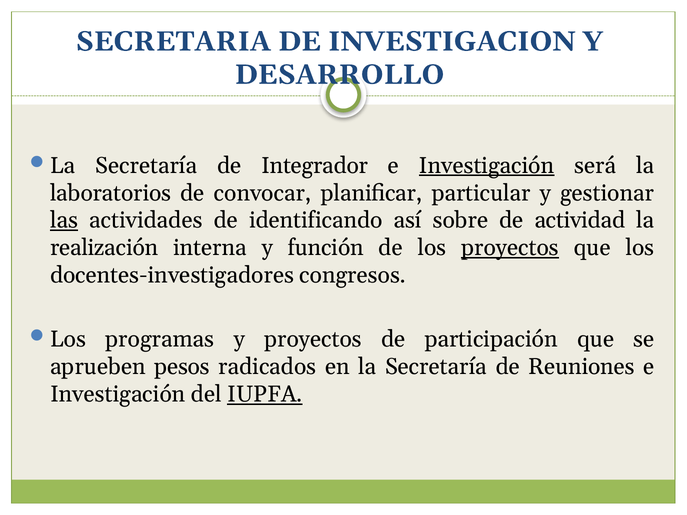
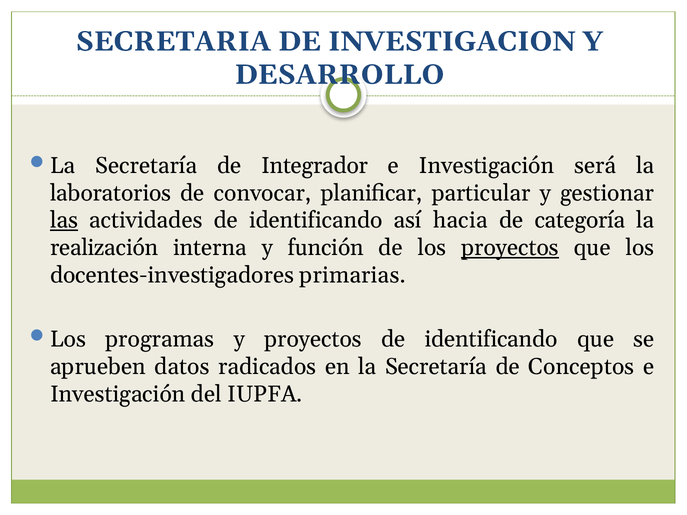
Investigación underline: present -> none (487, 166)
sobre: sobre -> hacia (460, 221)
actividad: actividad -> categoría (580, 221)
congresos: congresos -> primarias (353, 275)
proyectos de participación: participación -> identificando (491, 340)
pesos: pesos -> datos (182, 367)
Reuniones: Reuniones -> Conceptos (581, 367)
IUPFA underline: present -> none (265, 395)
